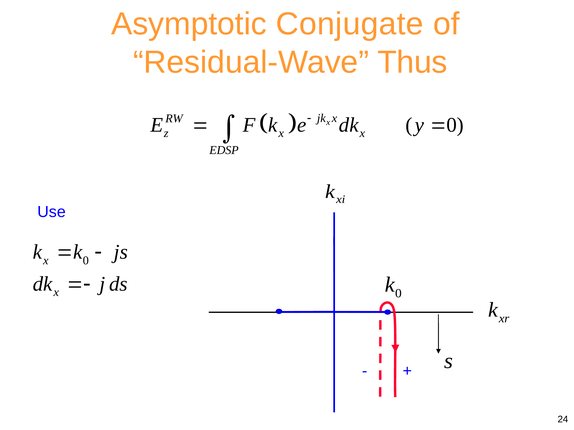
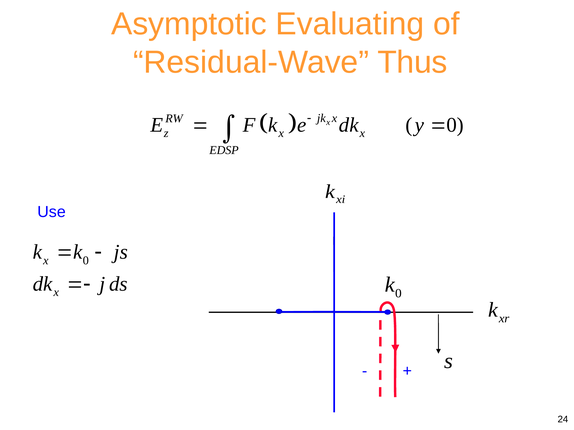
Conjugate: Conjugate -> Evaluating (350, 24)
